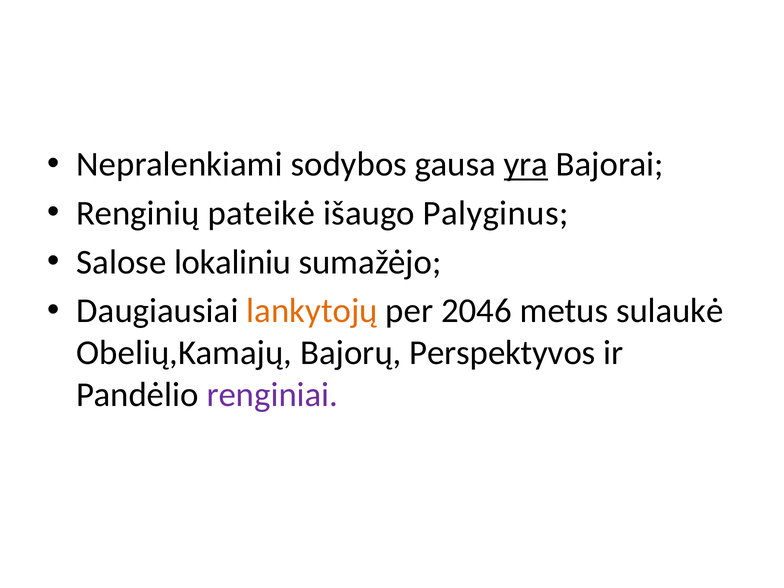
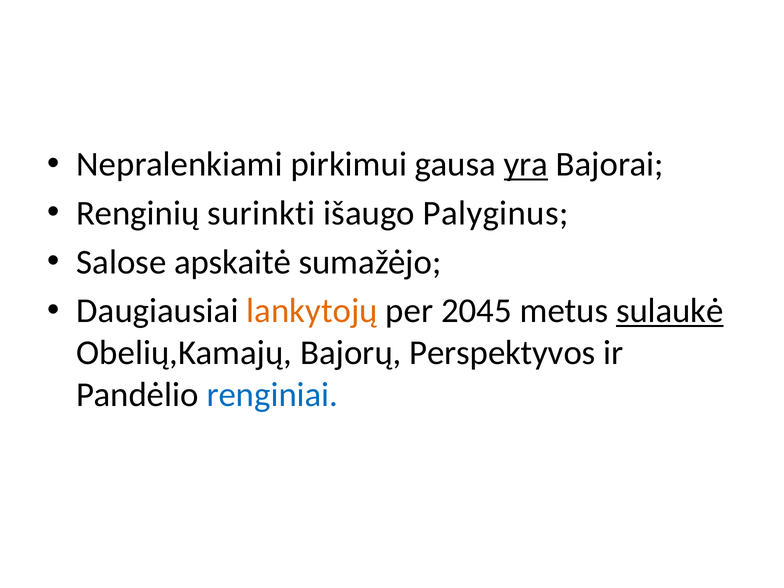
sodybos: sodybos -> pirkimui (349, 164)
pateikė: pateikė -> surinkti (261, 213)
lokaliniu: lokaliniu -> apskaitė (233, 262)
2046: 2046 -> 2045 (476, 311)
sulaukė underline: none -> present (670, 311)
renginiai colour: purple -> blue (272, 395)
